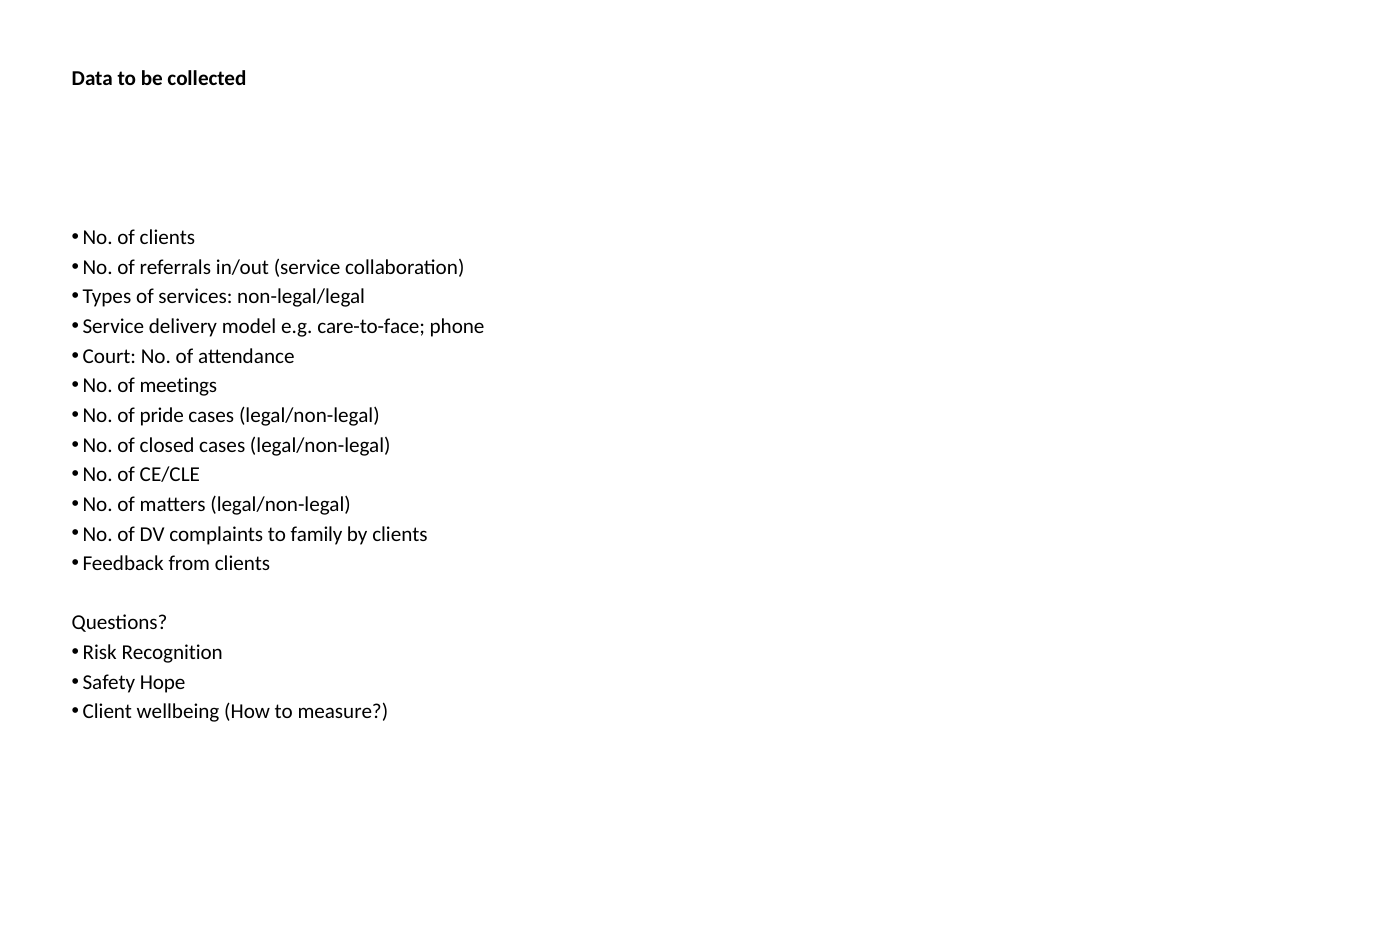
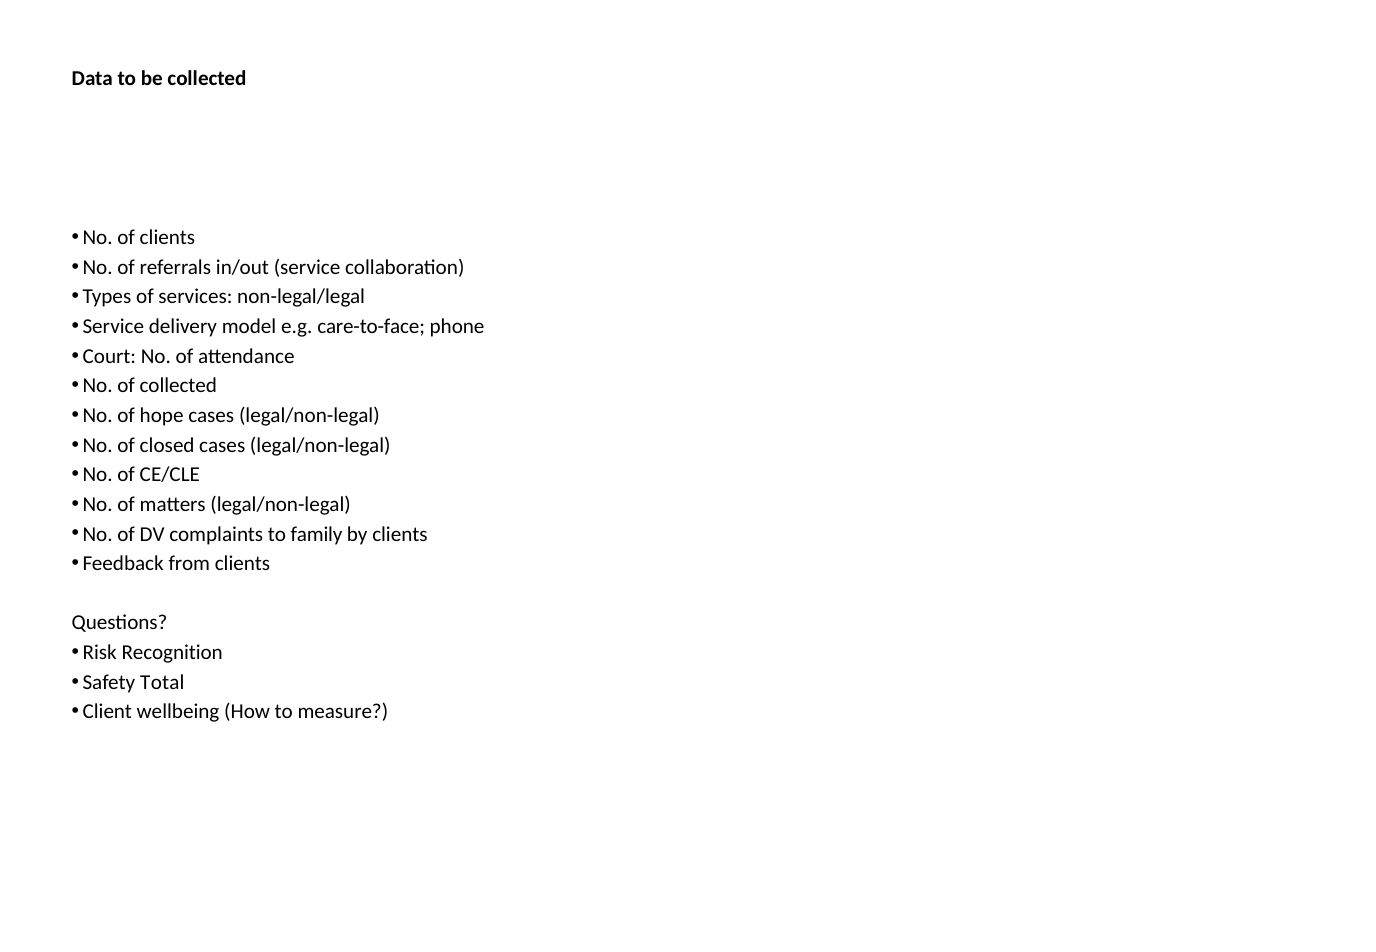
of meetings: meetings -> collected (178, 386)
pride: pride -> hope (162, 416)
Hope: Hope -> Total (162, 683)
